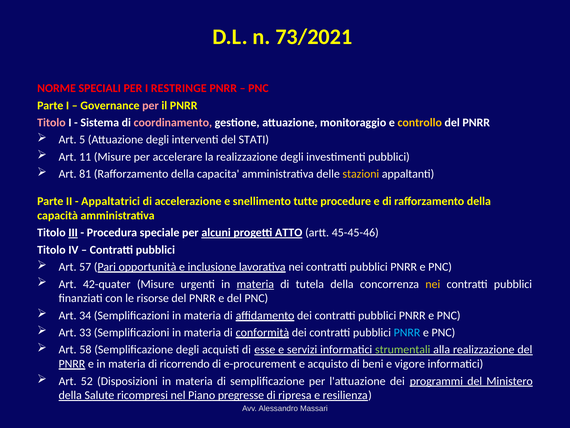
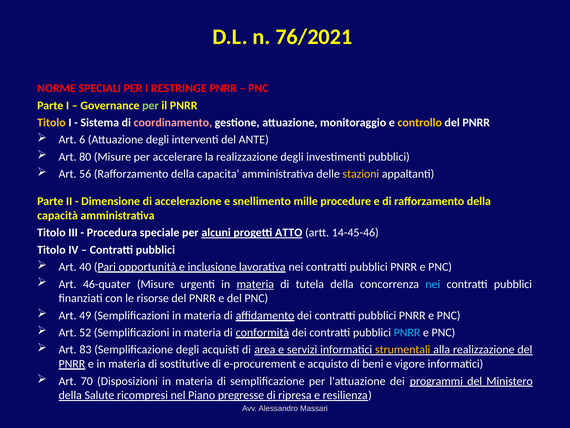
73/2021: 73/2021 -> 76/2021 (314, 37)
per colour: pink -> light green (150, 105)
Titolo colour: pink -> yellow (51, 122)
5: 5 -> 6 (82, 140)
STATI: STATI -> ANTE (254, 140)
11: 11 -> 80 (85, 157)
81: 81 -> 56 (85, 174)
Appaltatrici: Appaltatrici -> Dimensione (111, 201)
tutte: tutte -> mille (306, 201)
III underline: present -> none (73, 232)
45-45-46: 45-45-46 -> 14-45-46 (355, 232)
57: 57 -> 40 (85, 267)
42-quater: 42-quater -> 46-quater (107, 284)
nei colour: yellow -> light blue (433, 284)
34: 34 -> 49 (85, 315)
33: 33 -> 52 (85, 332)
58: 58 -> 83 (85, 349)
esse: esse -> area (265, 349)
strumentali colour: light green -> yellow (403, 349)
ricorrendo: ricorrendo -> sostitutive (185, 364)
52: 52 -> 70 (87, 381)
